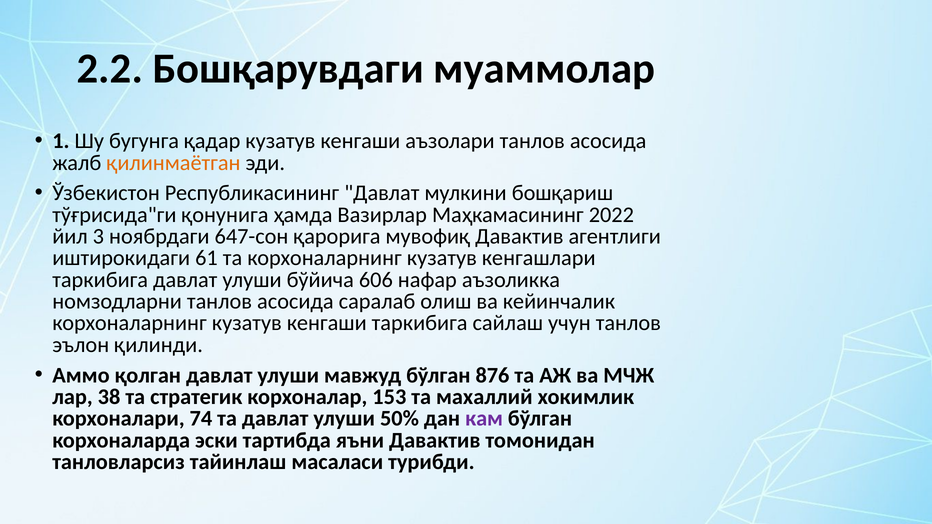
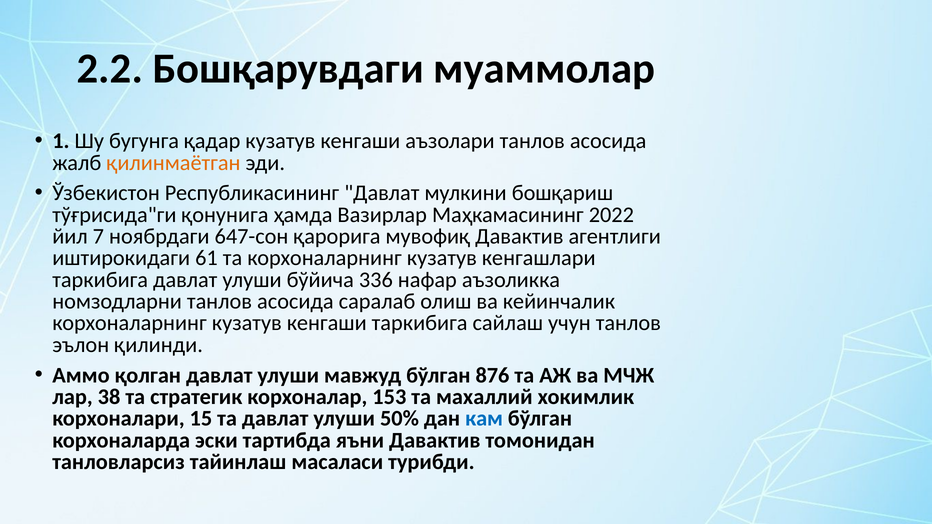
3: 3 -> 7 (98, 237)
606: 606 -> 336 (376, 280)
74: 74 -> 15 (201, 419)
кам colour: purple -> blue (484, 419)
